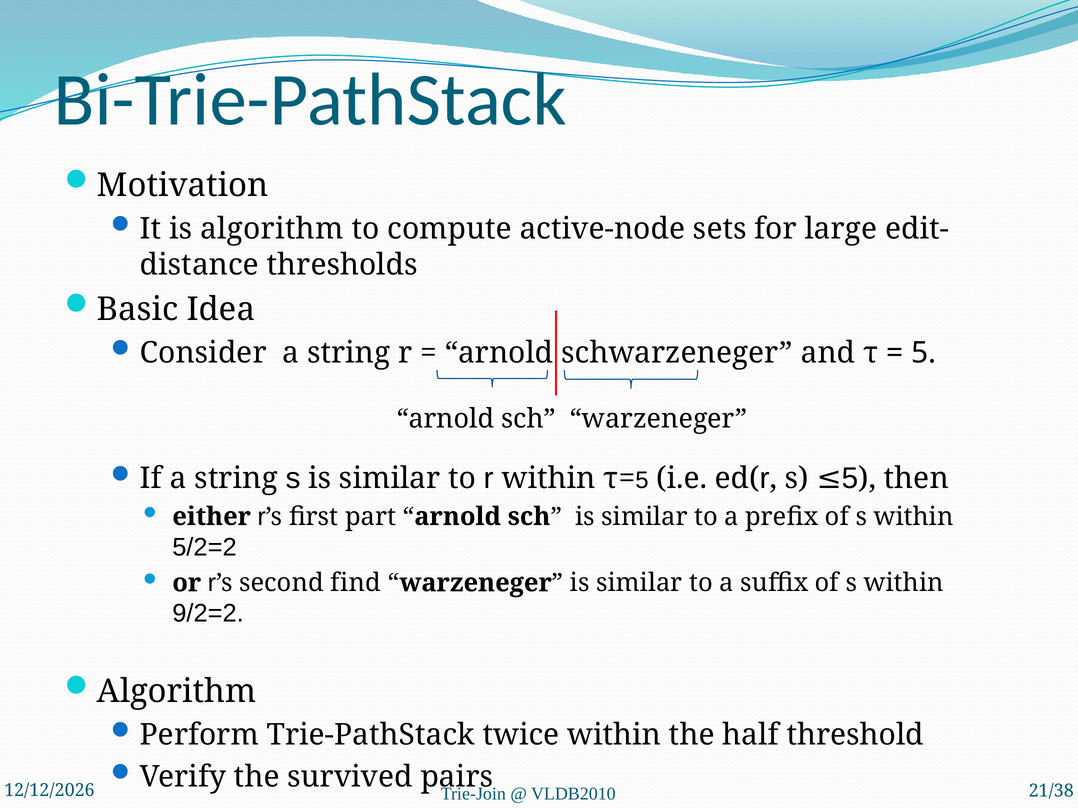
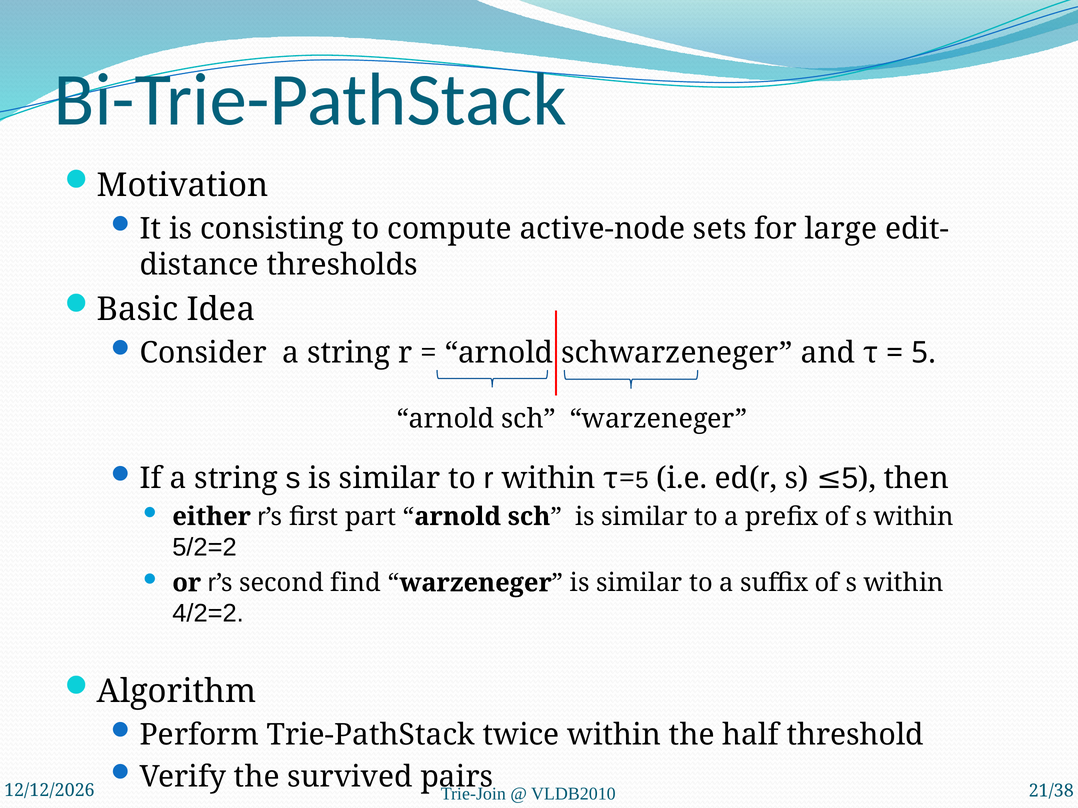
is algorithm: algorithm -> consisting (272, 229)
9/2=2: 9/2=2 -> 4/2=2 (208, 614)
